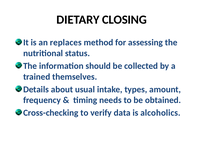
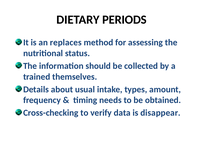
CLOSING: CLOSING -> PERIODS (124, 20)
alcoholics: alcoholics -> disappear (160, 113)
